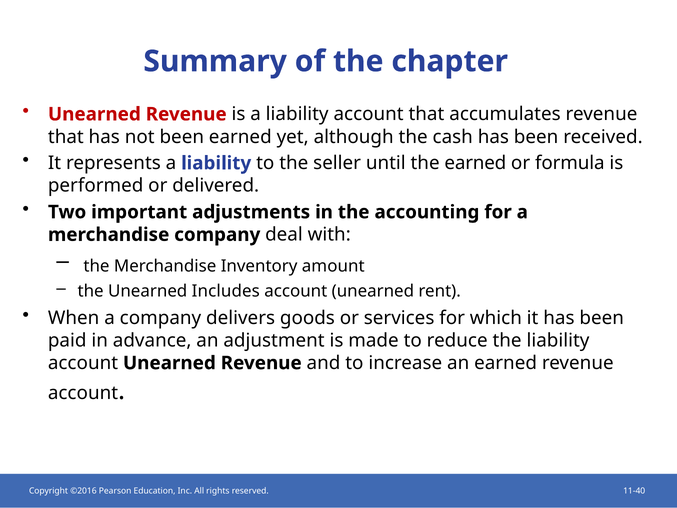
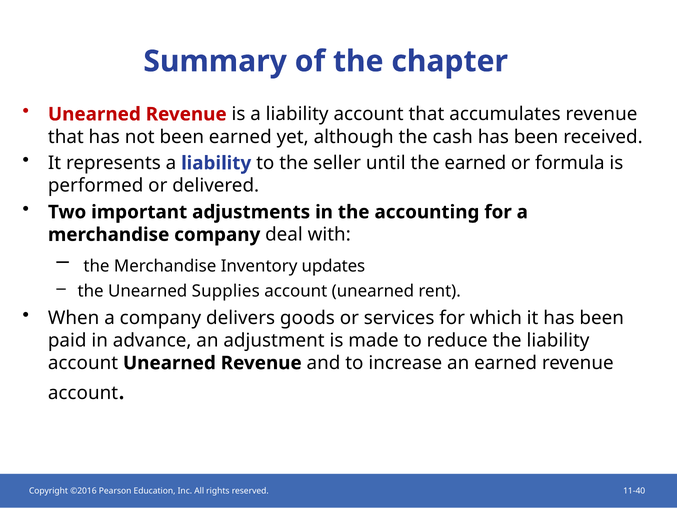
amount: amount -> updates (333, 266)
Includes: Includes -> Supplies (226, 291)
